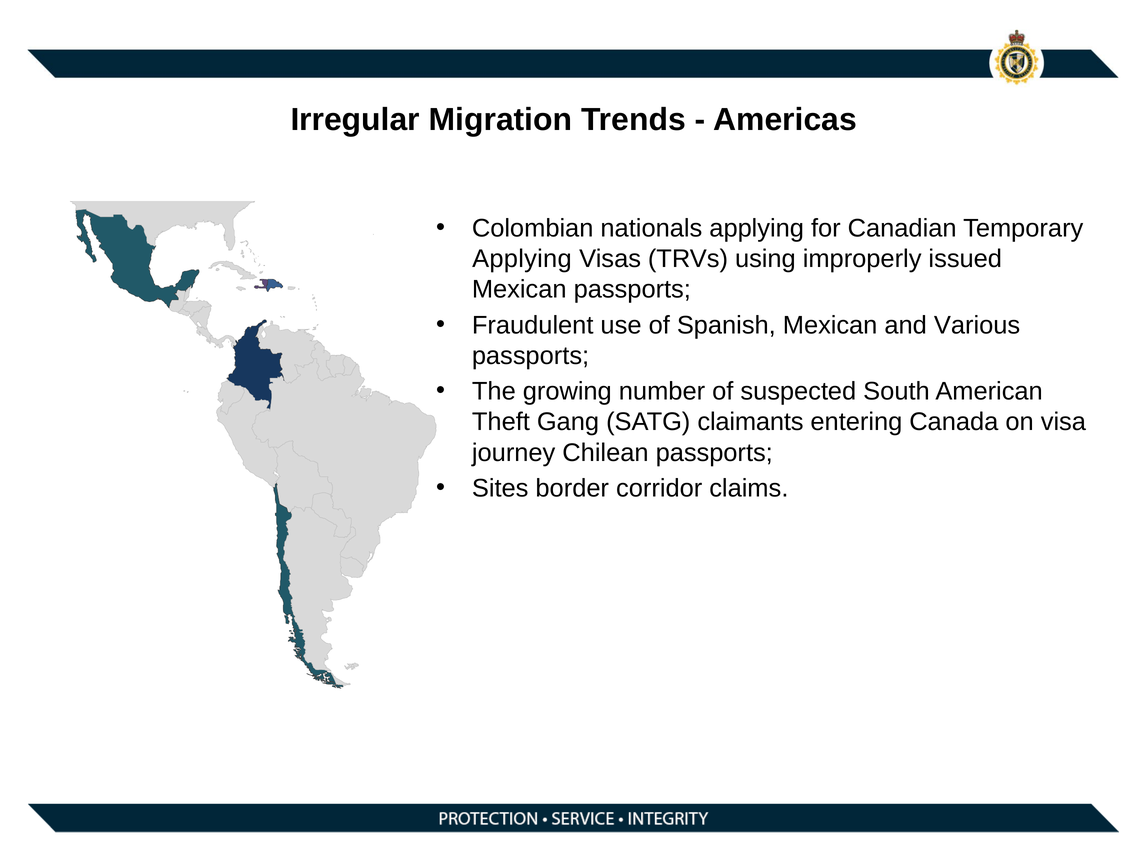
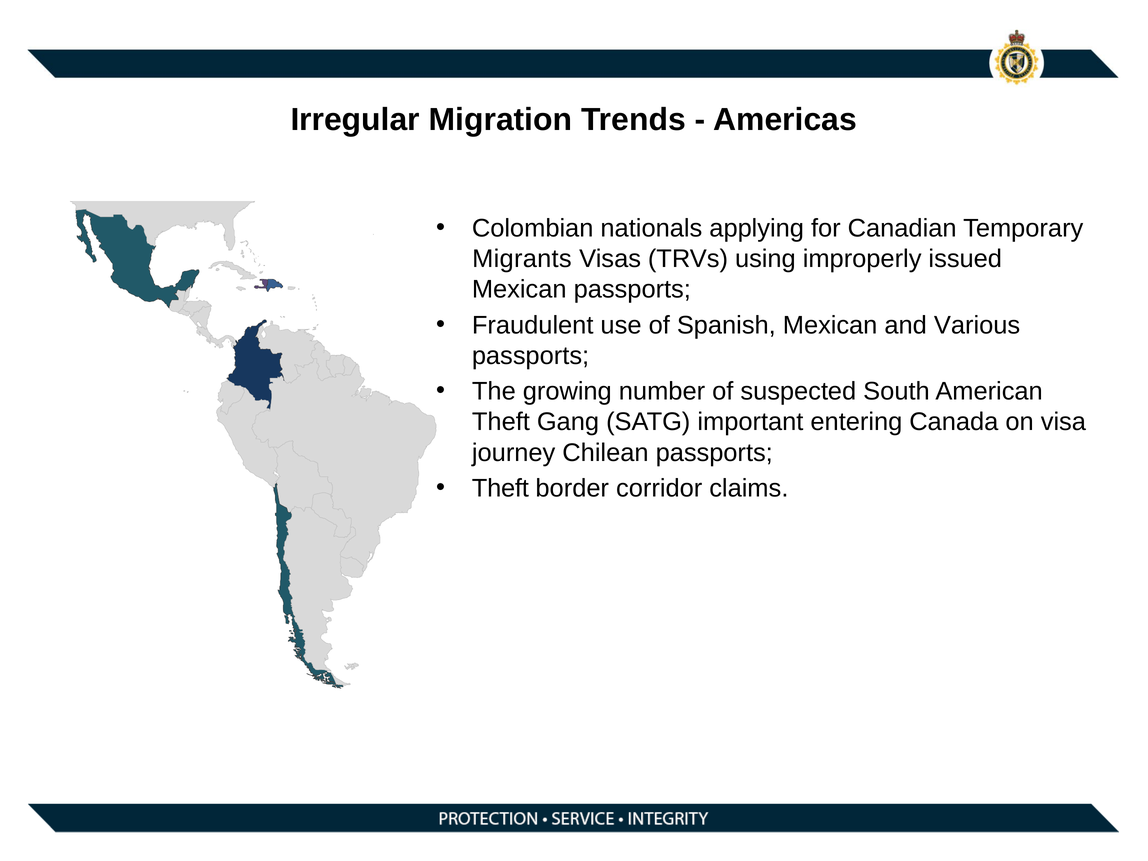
Applying: Applying -> Migrants (522, 259)
claimants: claimants -> important (750, 422)
Sites: Sites -> Theft (500, 488)
